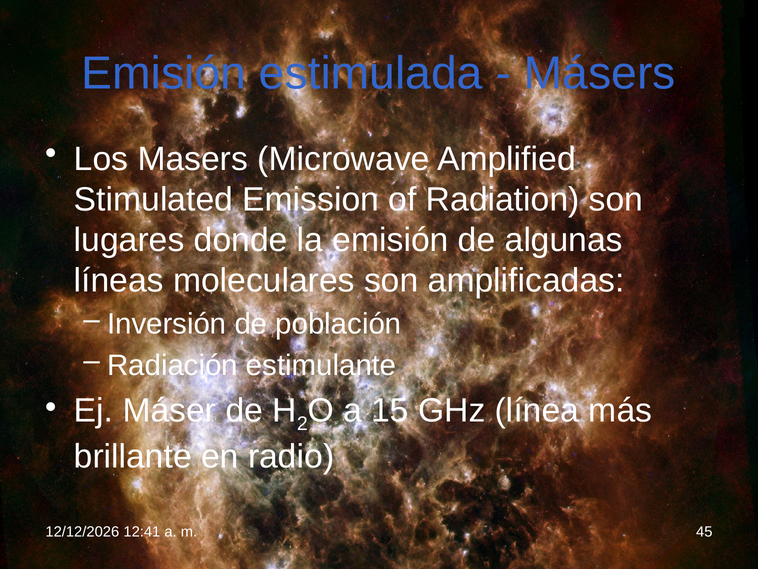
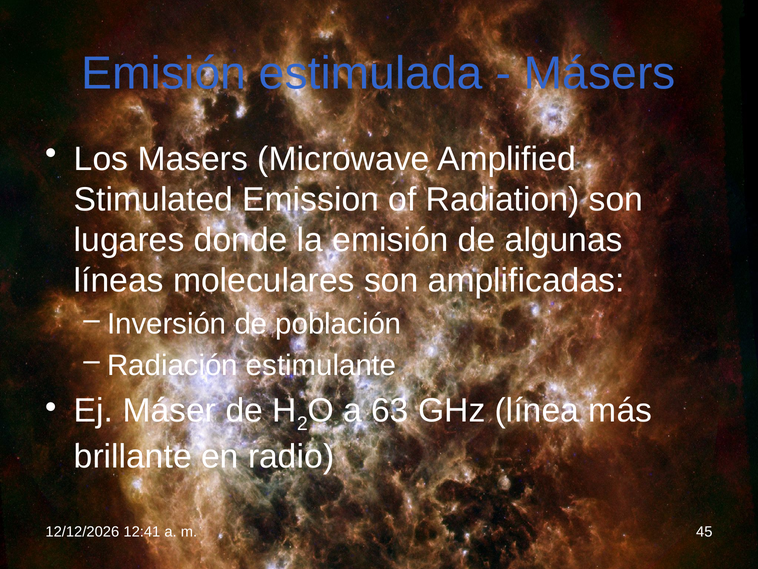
15: 15 -> 63 (390, 410)
